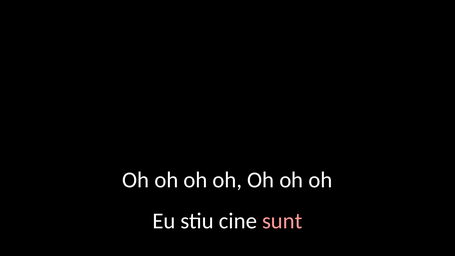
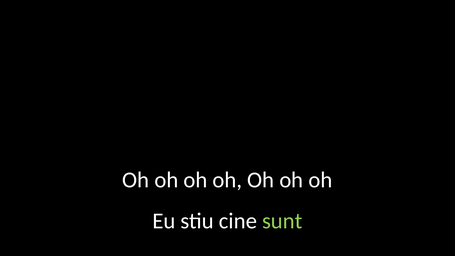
sunt colour: pink -> light green (282, 221)
